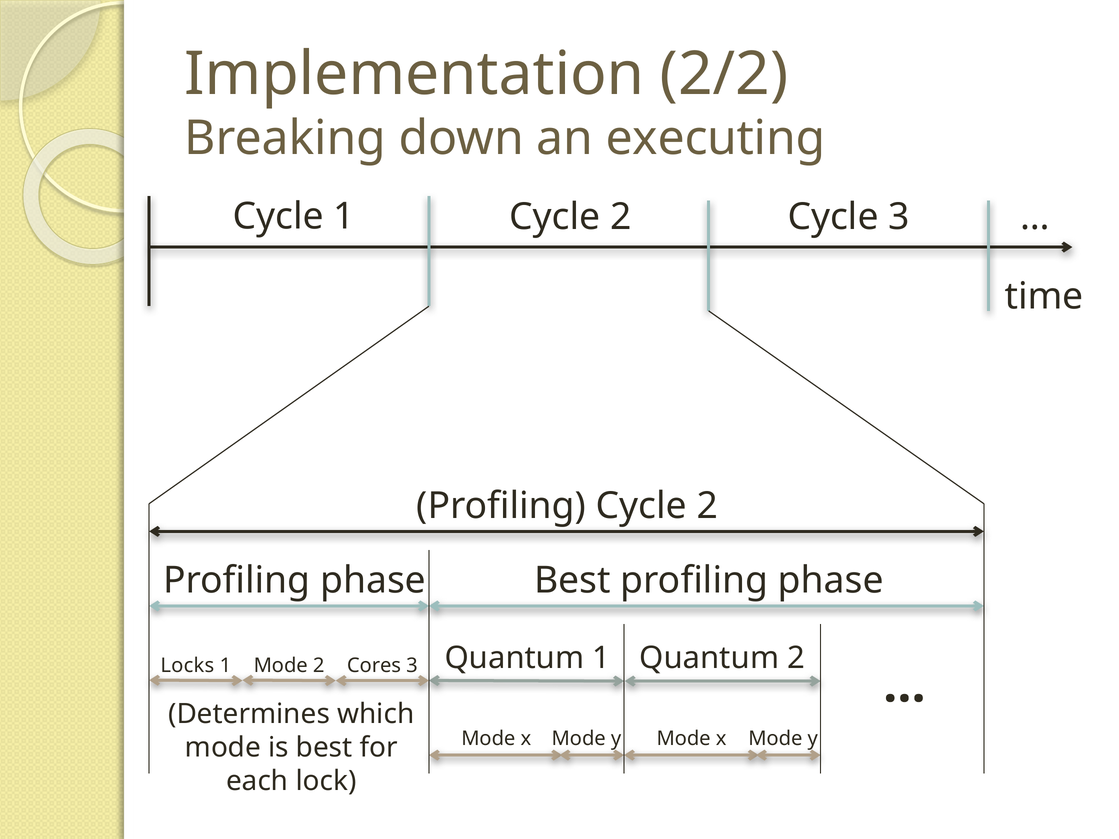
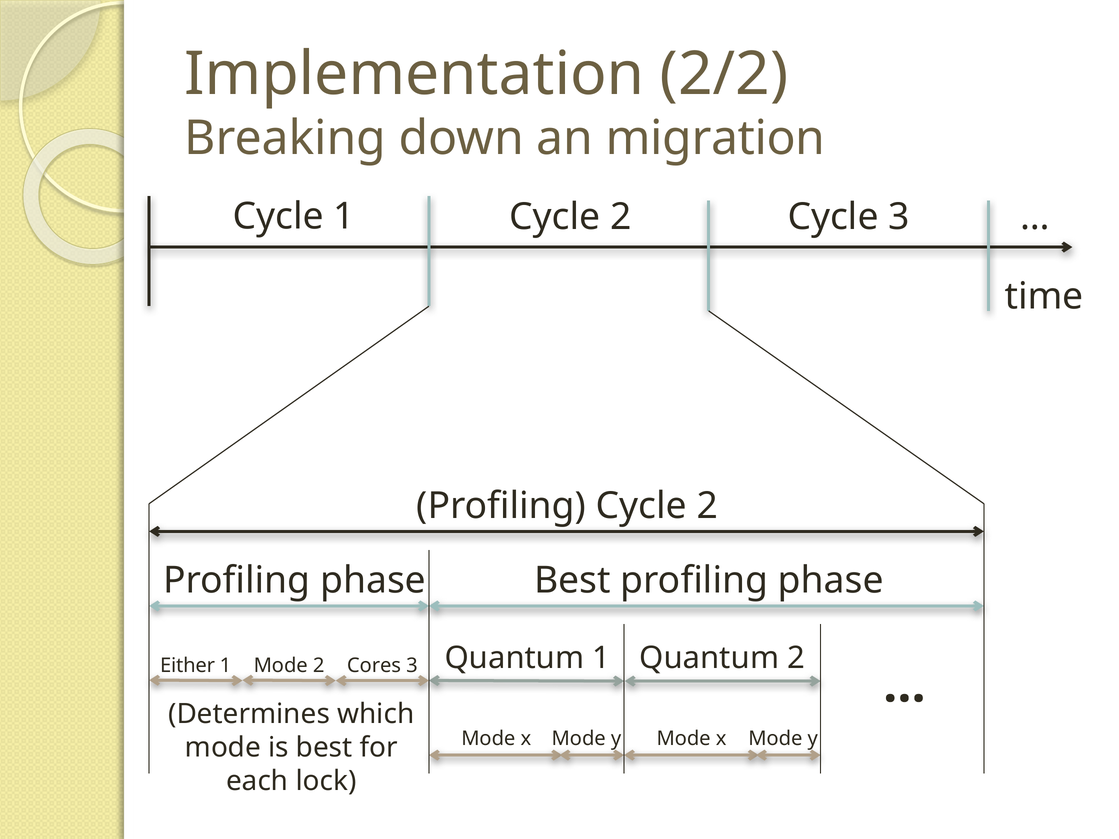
executing: executing -> migration (715, 138)
Locks: Locks -> Either (188, 666)
